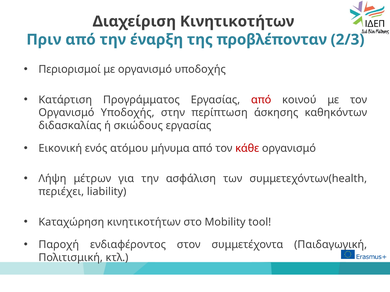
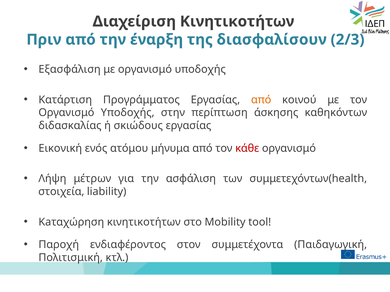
προβλέπονταν: προβλέπονταν -> διασφαλίσουν (272, 40)
Περιορισμοί: Περιορισμοί -> Eξασφάλιση (70, 69)
από colour: red -> orange (261, 100)
περιέχει: περιέχει -> στοιχεία (61, 192)
